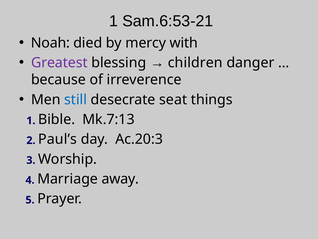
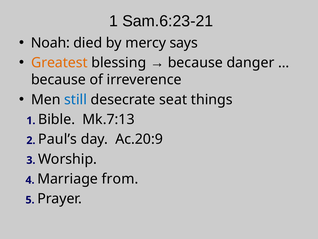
Sam.6:53-21: Sam.6:53-21 -> Sam.6:23-21 (168, 21)
with: with -> says (184, 43)
Greatest colour: purple -> orange (59, 63)
children: children -> because (195, 63)
Ac.20:3: Ac.20:3 -> Ac.20:9 (139, 139)
away: away -> from (120, 179)
